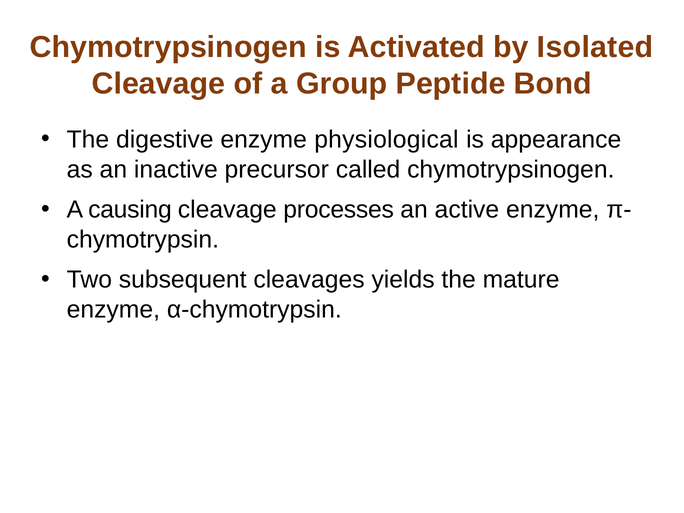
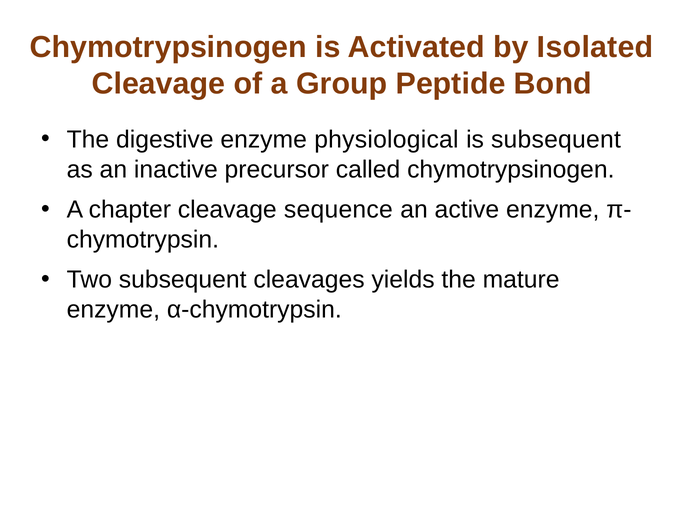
is appearance: appearance -> subsequent (556, 140)
causing: causing -> chapter (130, 210)
processes: processes -> sequence (338, 210)
